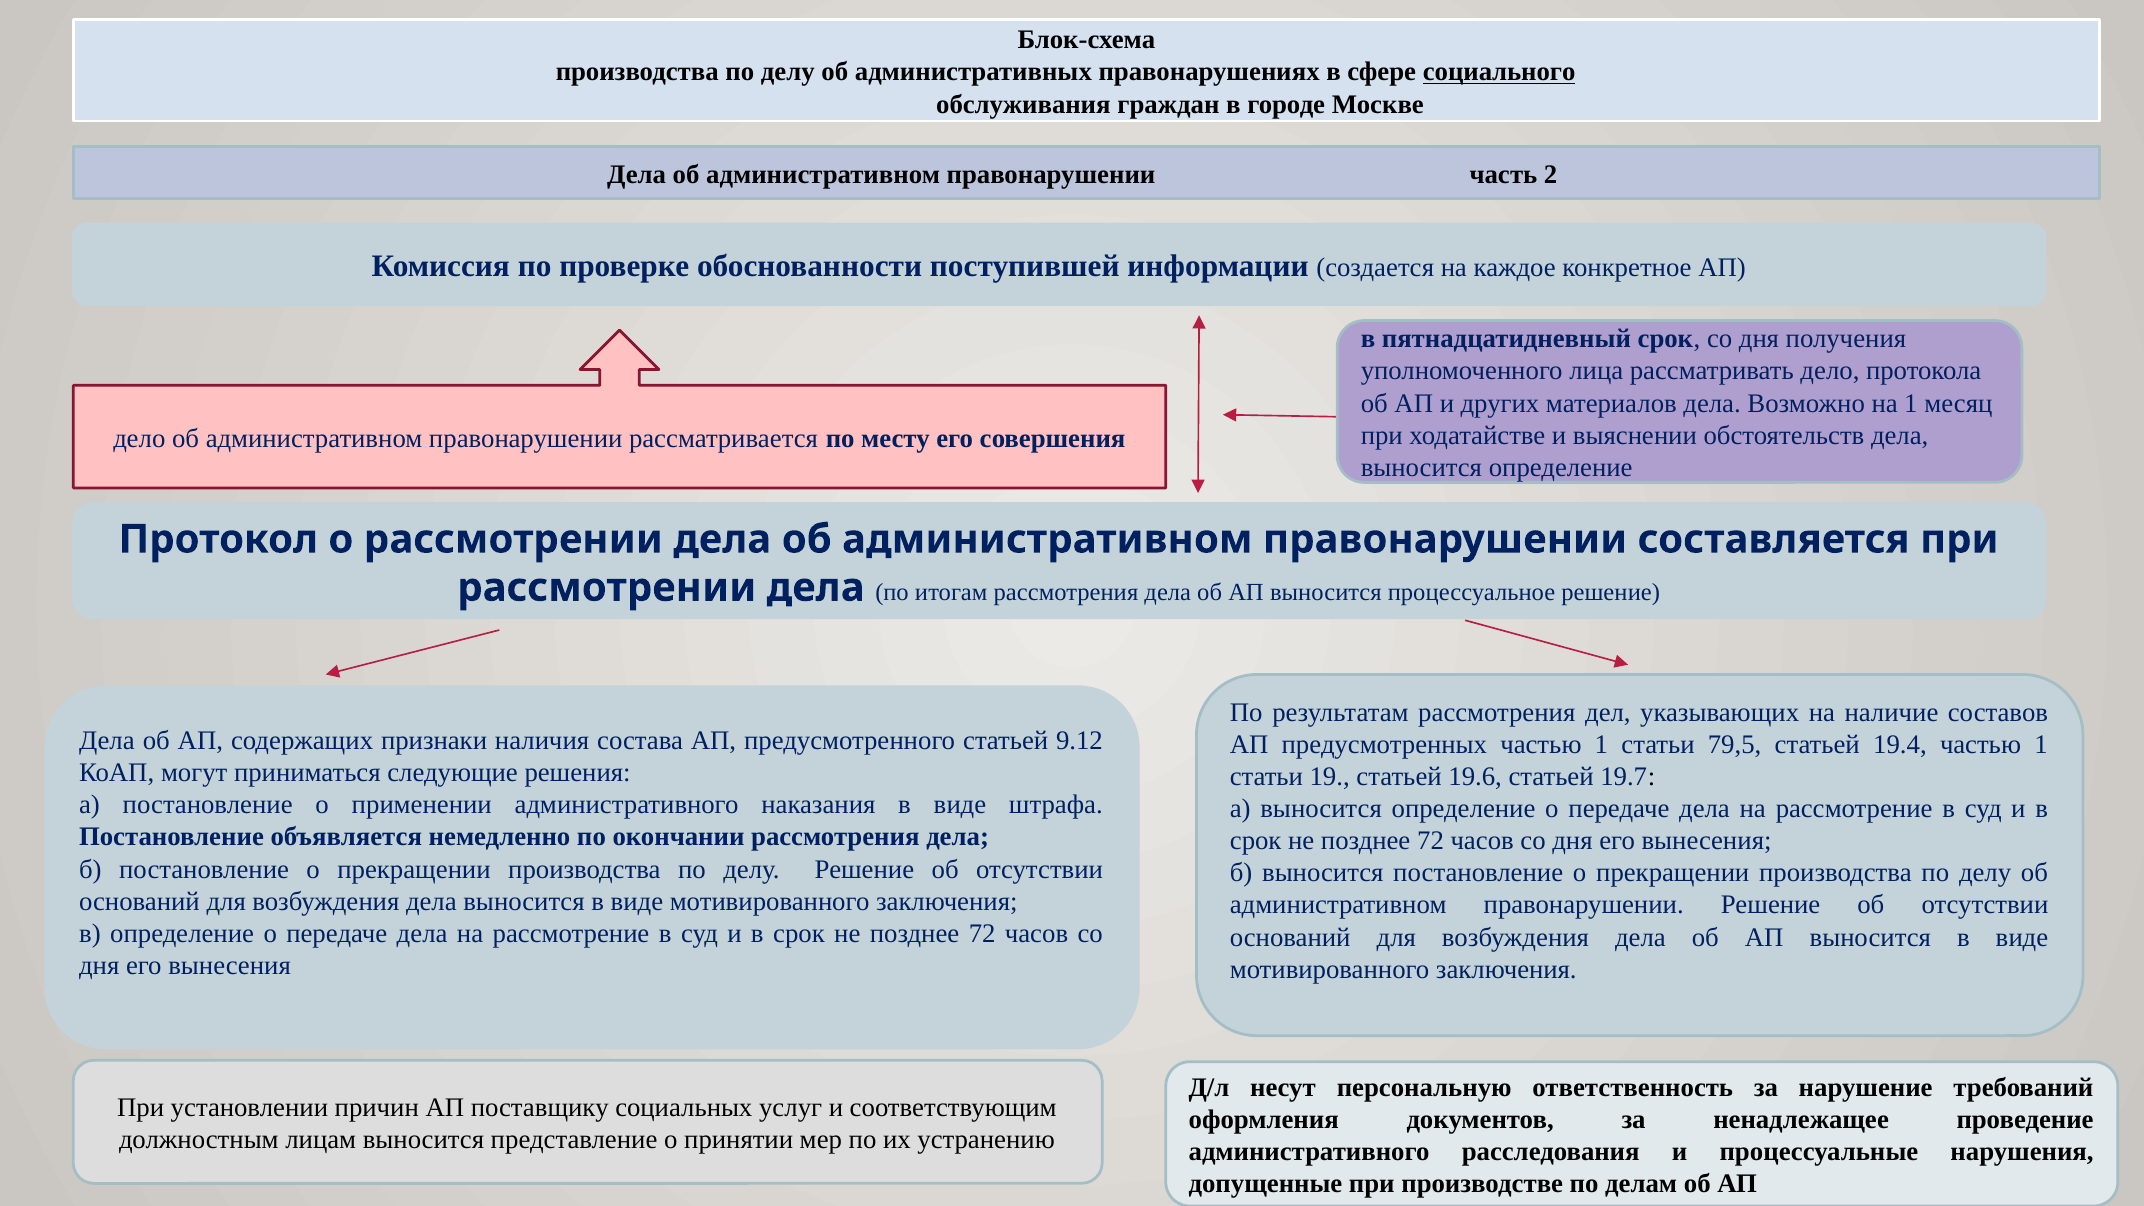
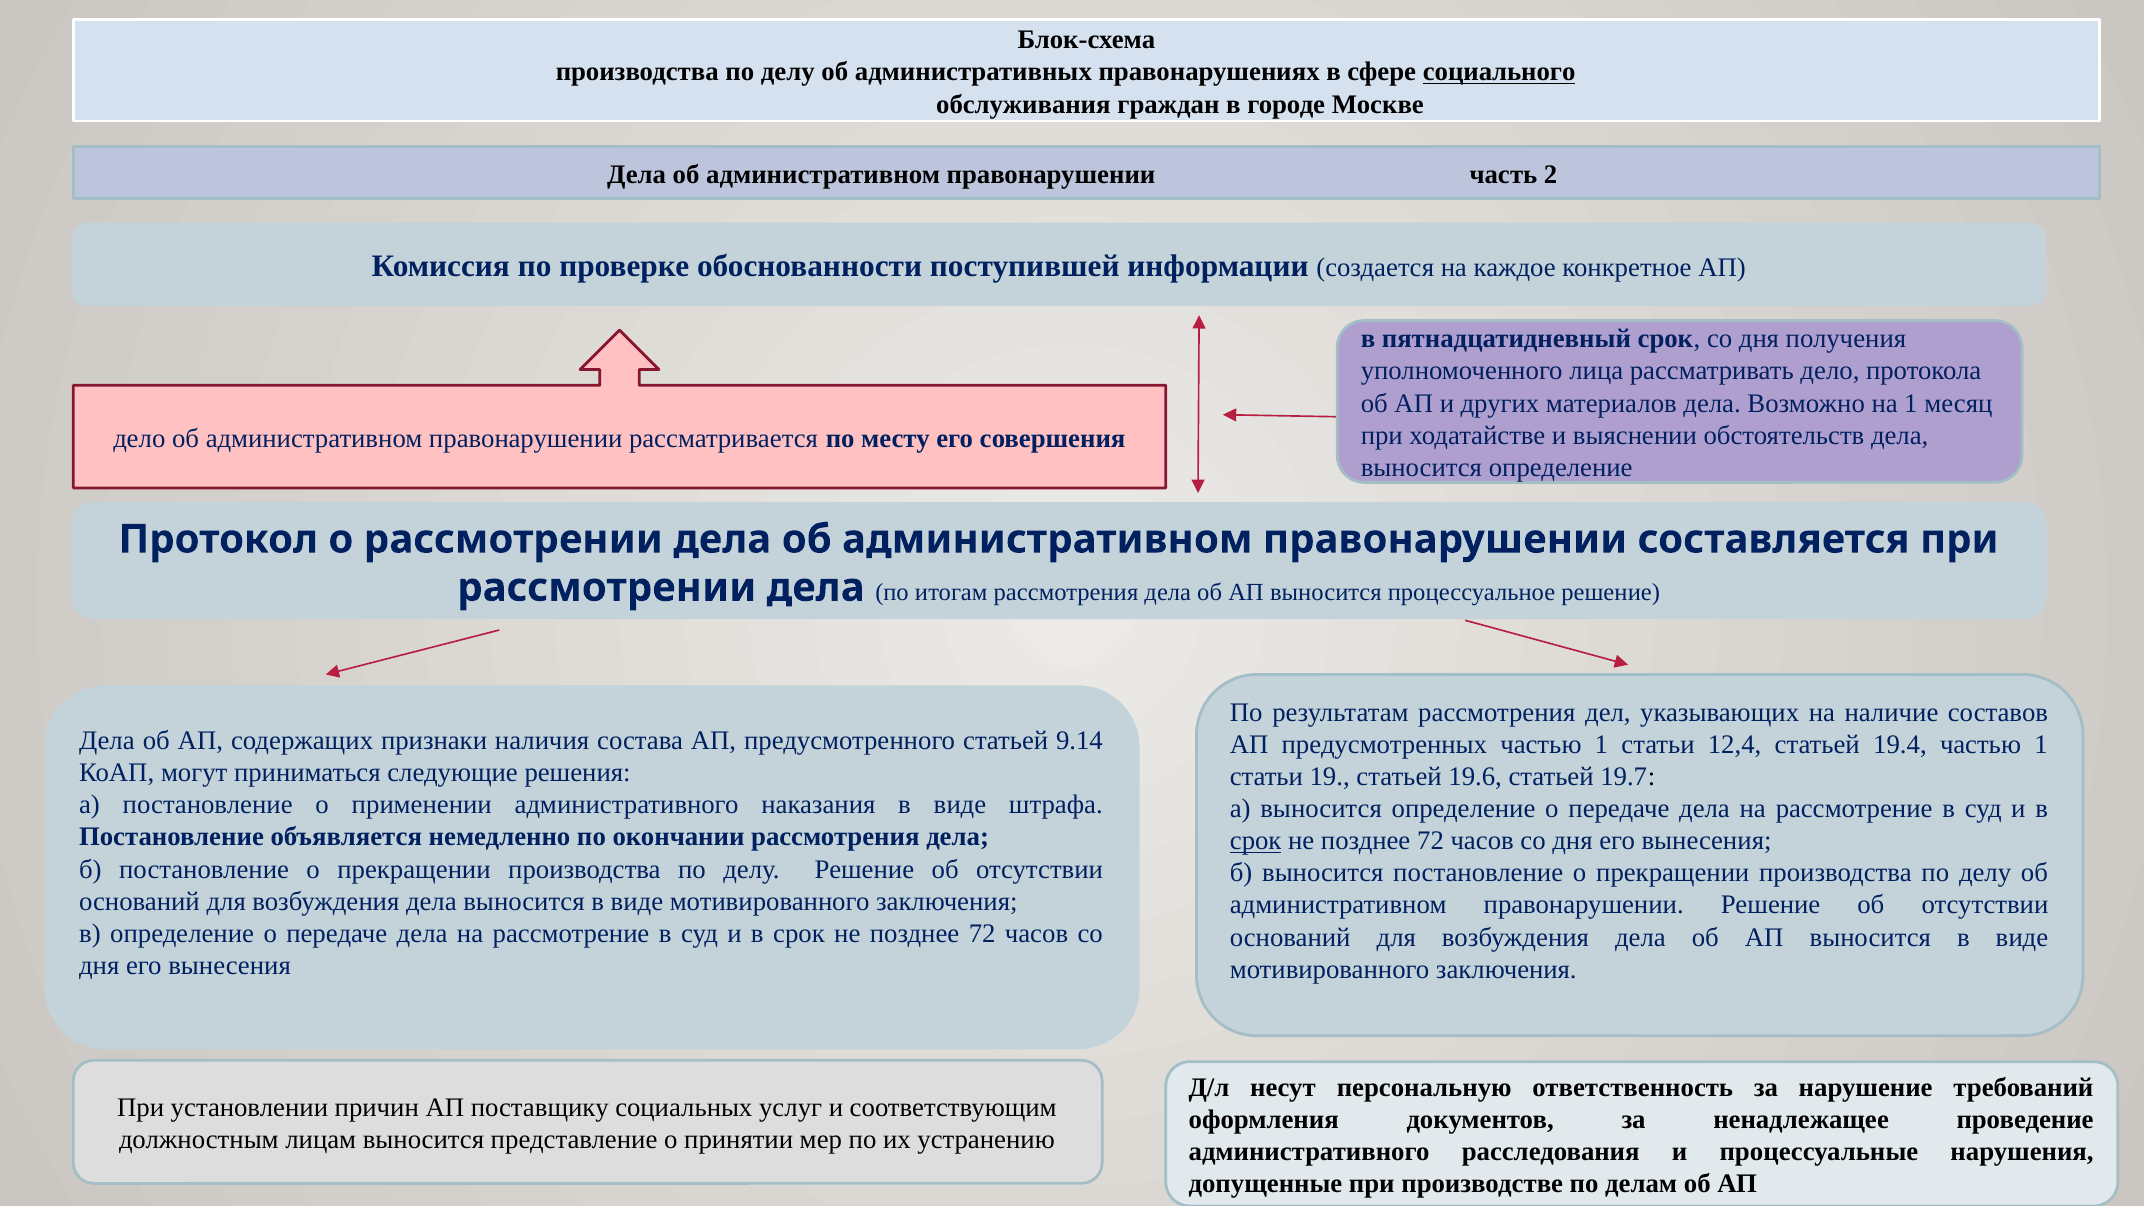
9.12: 9.12 -> 9.14 (1079, 741)
79,5: 79,5 -> 12,4 (1735, 744)
срок underline: none -> present (1256, 841)
